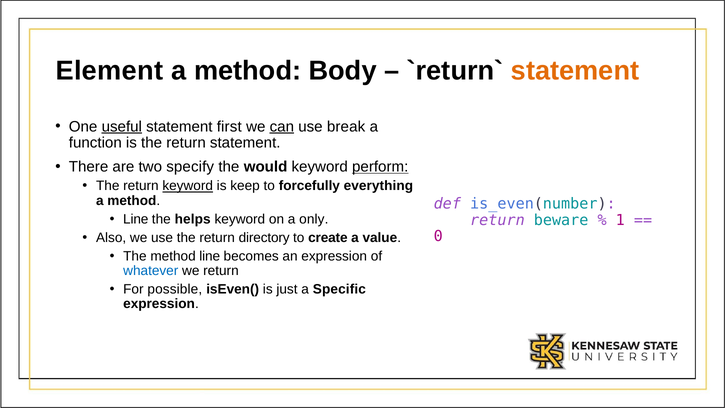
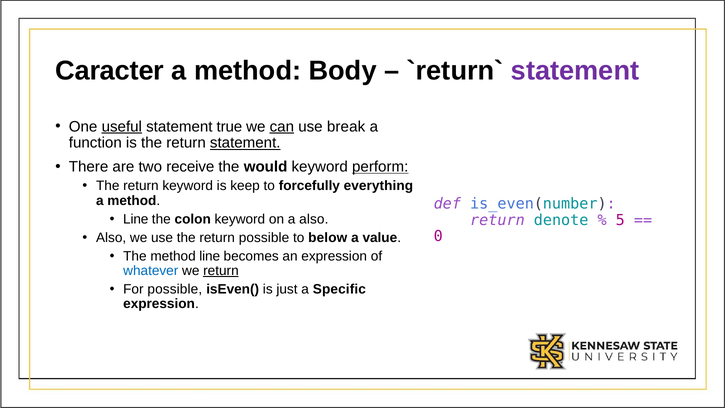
Element: Element -> Caracter (110, 71)
statement colour: orange -> purple (575, 71)
first: first -> true (229, 126)
statement underline: none -> present (245, 143)
specify: specify -> receive (190, 167)
keyword underline: present -> none (188, 186)
helps: helps -> colon (193, 219)
a only: only -> also (314, 219)
beware: beware -> denote (561, 220)
1: 1 -> 5 (620, 220)
return directory: directory -> possible (264, 238)
create: create -> below (328, 238)
return underline: none -> present (221, 271)
